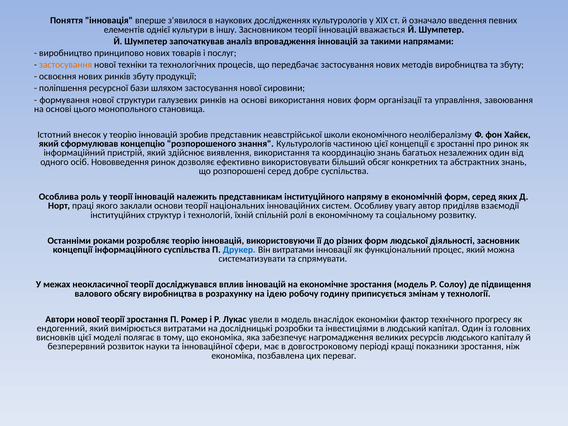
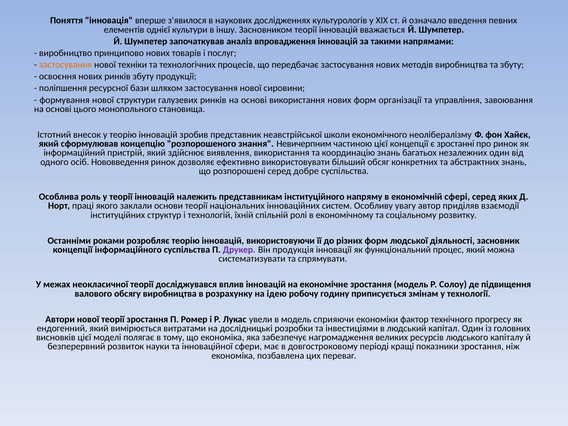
знання Культурологів: Культурологів -> Невичерпним (304, 144)
економічній форм: форм -> сфері (457, 197)
Друкер colour: blue -> purple (239, 250)
Він витратами: витратами -> продукція (293, 250)
внаслідок: внаслідок -> сприяючи (334, 319)
